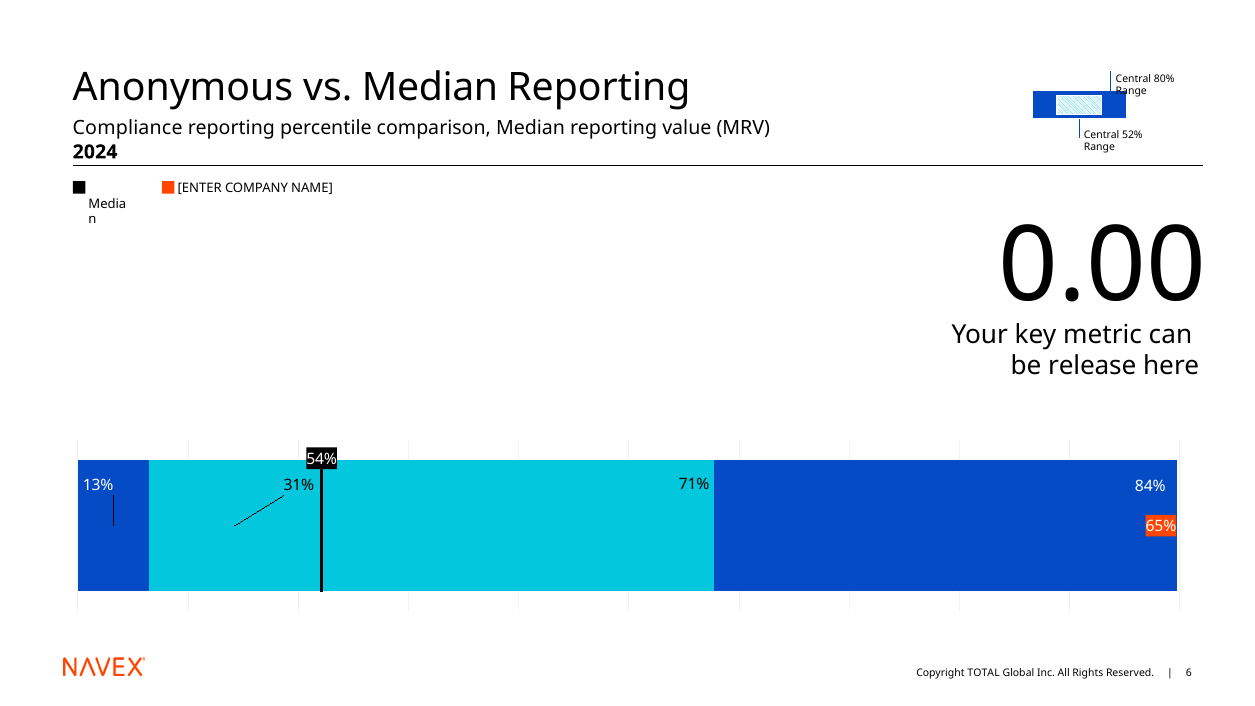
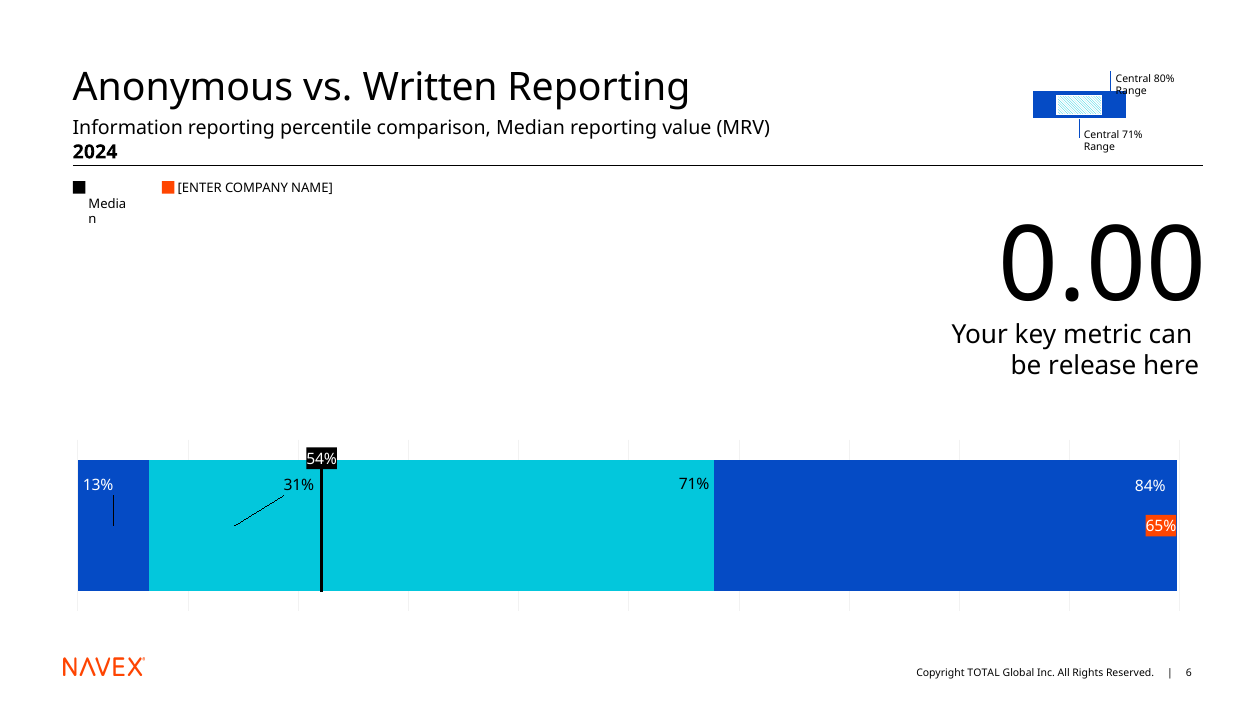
vs Median: Median -> Written (430, 87)
Compliance: Compliance -> Information (128, 128)
Central 52%: 52% -> 71% (1132, 135)
